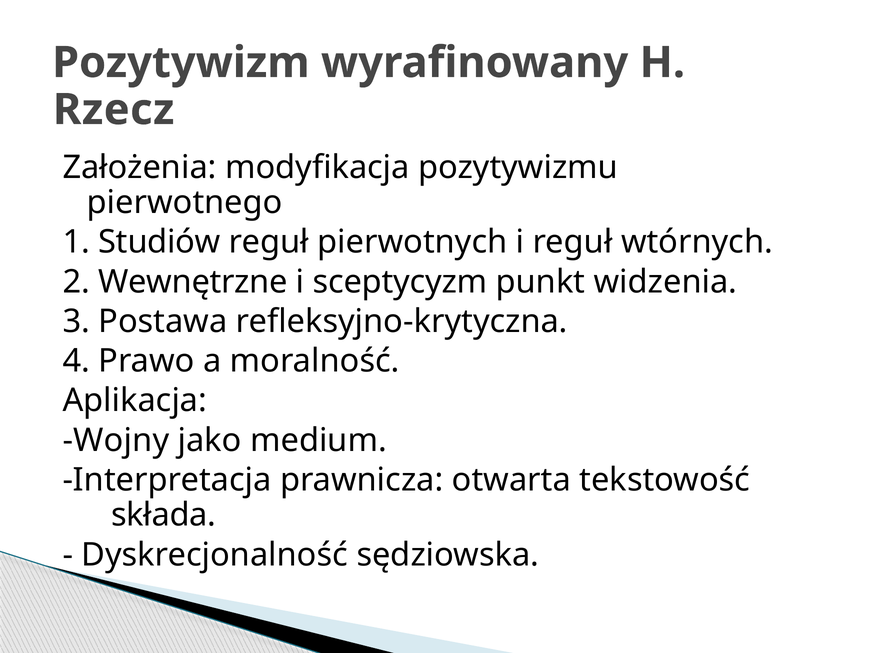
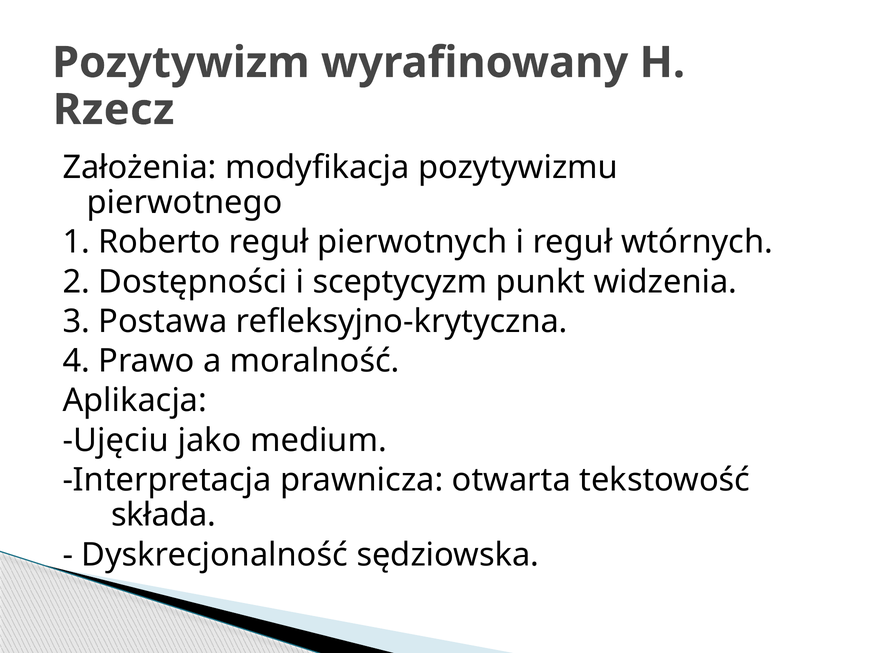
Studiów: Studiów -> Roberto (159, 242)
Wewnętrzne: Wewnętrzne -> Dostępności (193, 282)
Wojny: Wojny -> Ujęciu (116, 440)
